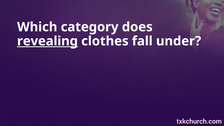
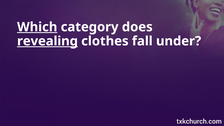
Which underline: none -> present (37, 27)
